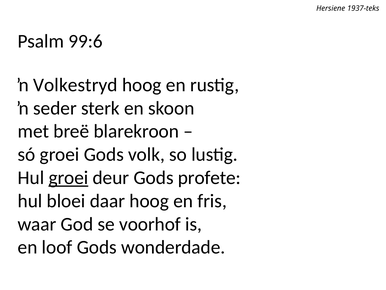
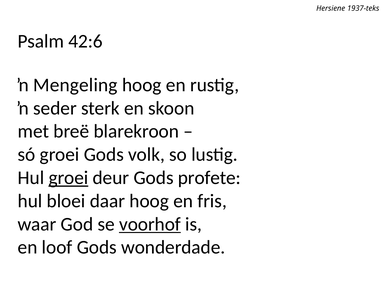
99:6: 99:6 -> 42:6 (85, 41)
Volkestryd: Volkestryd -> Mengeling (75, 85)
voorhof underline: none -> present (150, 224)
